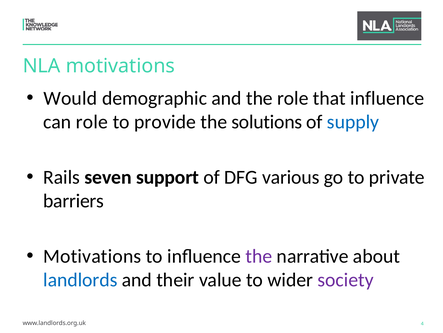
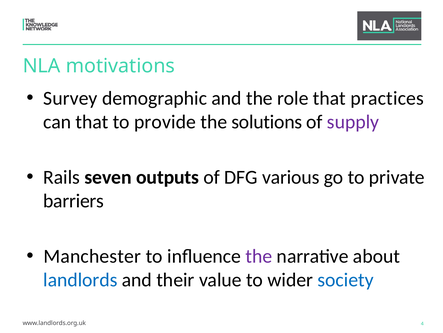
Would: Would -> Survey (70, 98)
that influence: influence -> practices (387, 98)
can role: role -> that (92, 122)
supply colour: blue -> purple (353, 122)
support: support -> outputs (168, 177)
Motivations: Motivations -> Manchester (92, 256)
society colour: purple -> blue (346, 279)
